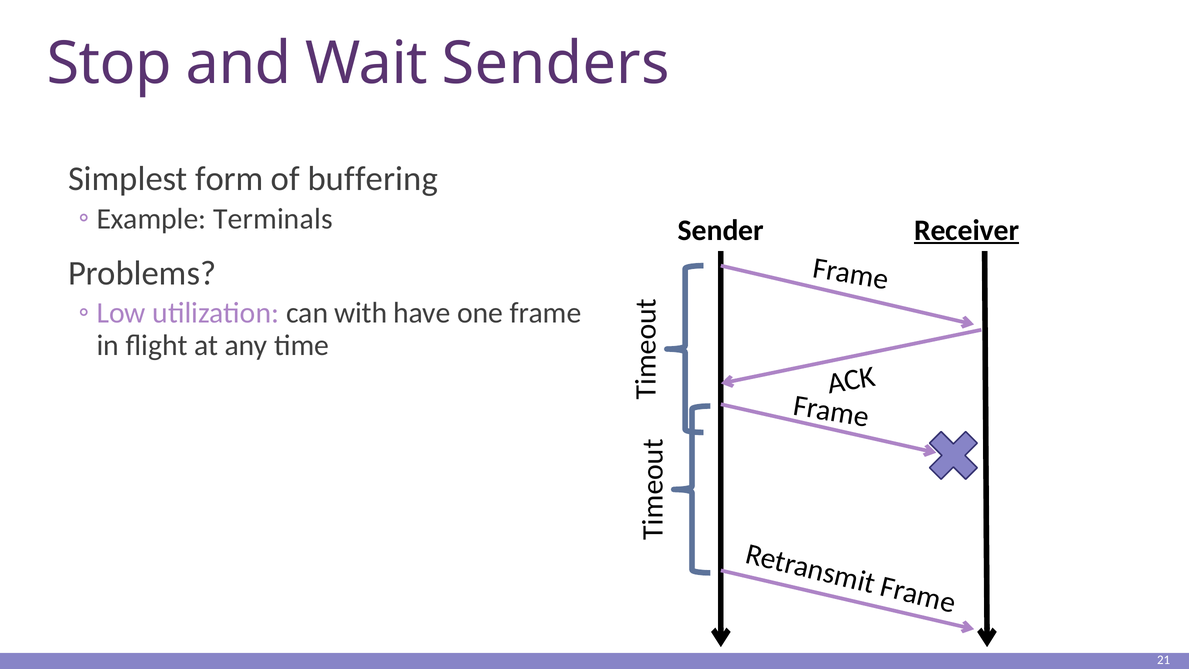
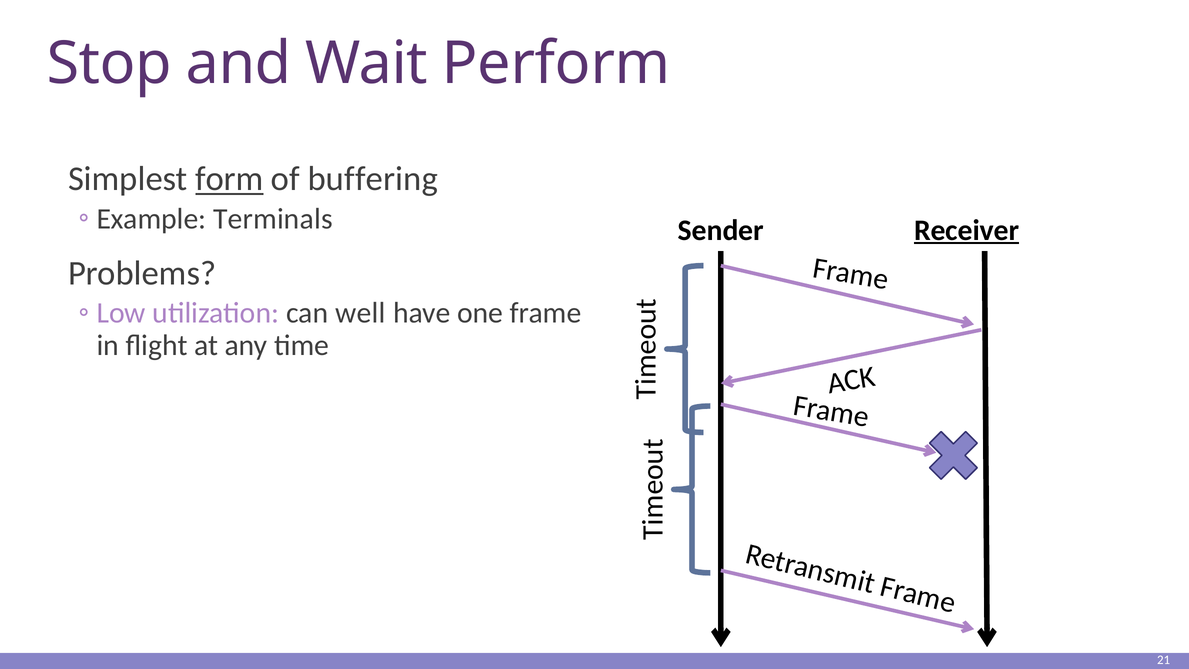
Senders: Senders -> Perform (556, 63)
form underline: none -> present (229, 179)
with: with -> well (360, 313)
